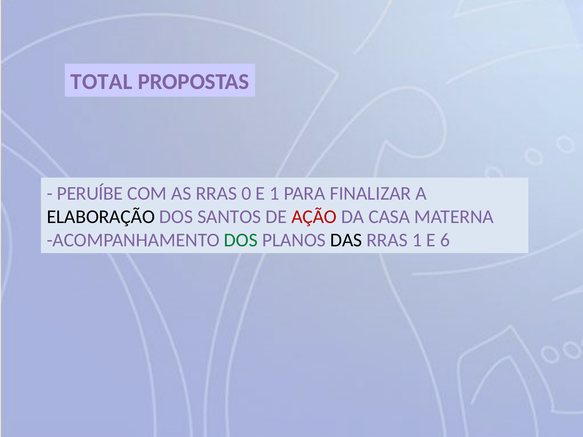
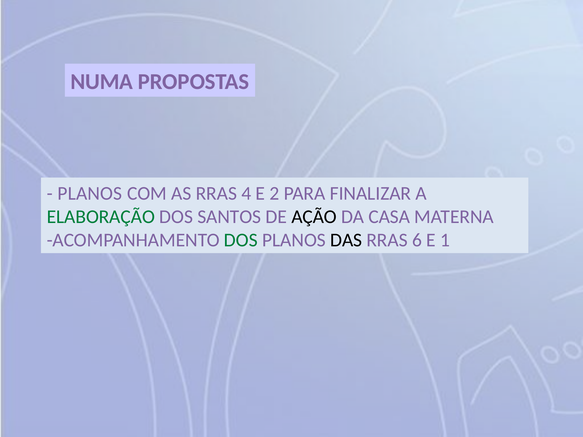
TOTAL: TOTAL -> NUMA (102, 82)
PERUÍBE: PERUÍBE -> PLANOS (90, 194)
0: 0 -> 4 (246, 194)
E 1: 1 -> 2 (274, 194)
ELABORAÇÃO colour: black -> green (101, 217)
AÇÃO colour: red -> black (314, 217)
RRAS 1: 1 -> 6 (417, 240)
6: 6 -> 1 (445, 240)
